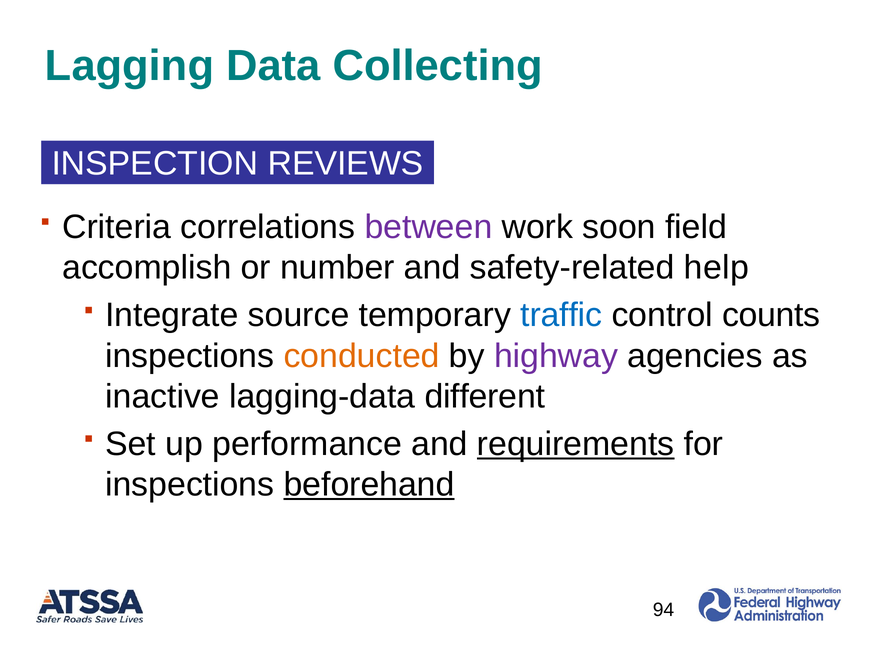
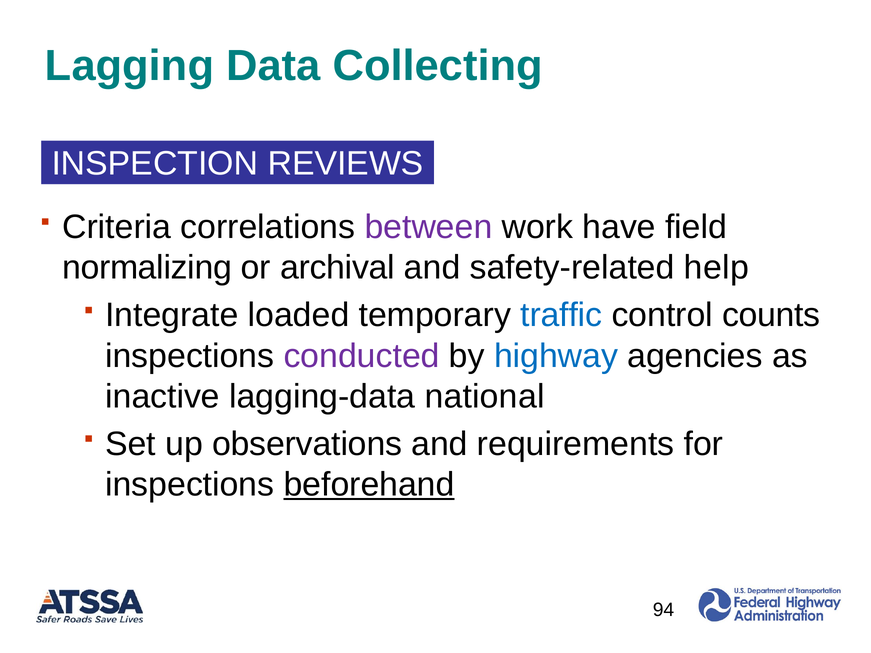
soon: soon -> have (619, 227)
accomplish: accomplish -> normalizing (147, 268)
number: number -> archival (337, 268)
source: source -> loaded (299, 315)
conducted colour: orange -> purple (362, 356)
highway colour: purple -> blue (556, 356)
different: different -> national (485, 397)
performance: performance -> observations (307, 444)
requirements underline: present -> none (576, 444)
